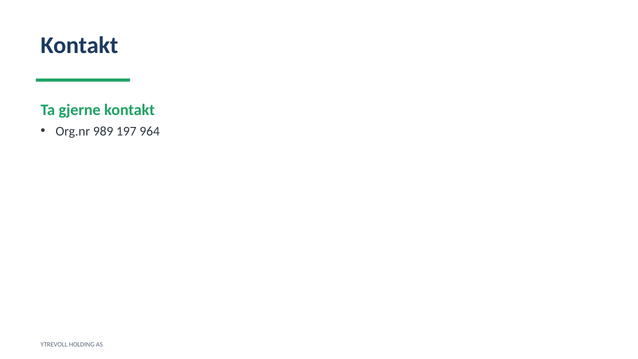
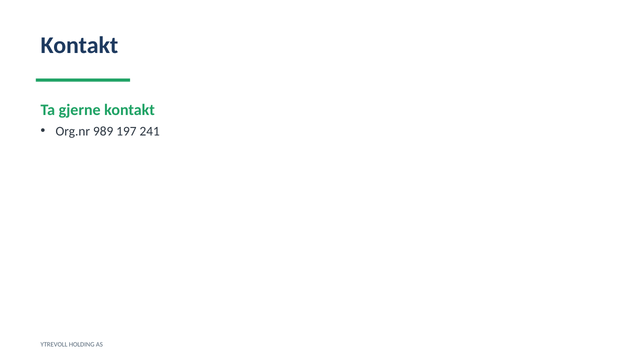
964: 964 -> 241 (150, 131)
